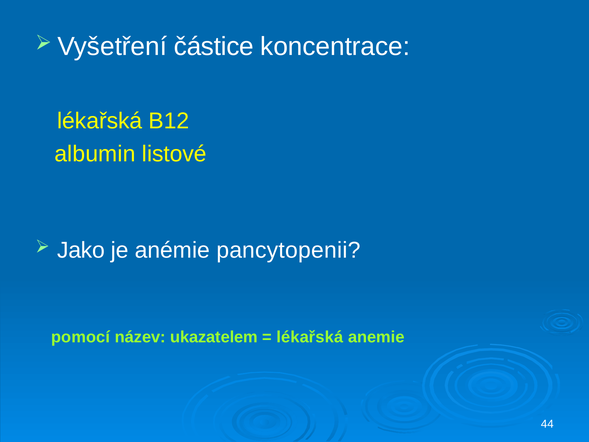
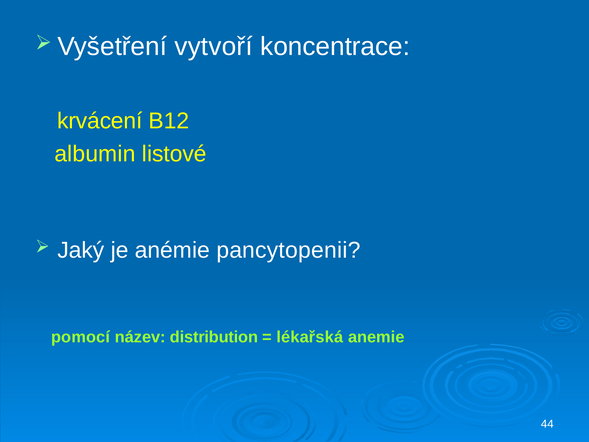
částice: částice -> vytvoří (214, 47)
lékařská: lékařská -> krvácení (100, 121)
Jako: Jako -> Jaký (81, 250)
ukazatelem: ukazatelem -> distribution (214, 337)
